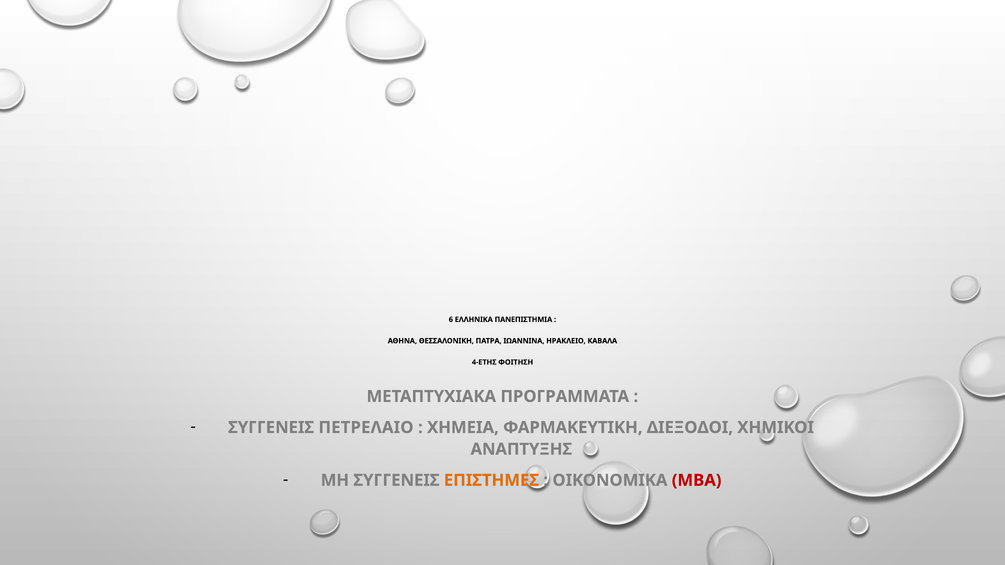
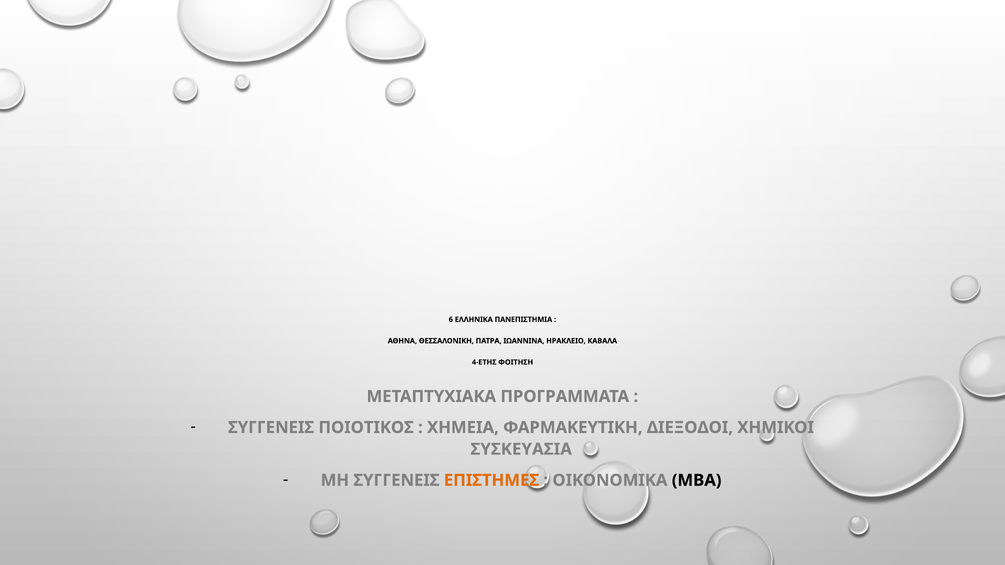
ΠΕΤΡΕΛΑΙΟ: ΠΕΤΡΕΛΑΙΟ -> ΠΟΙΟΤΙΚΟΣ (366, 428)
ΑΝΑΠΤΥΞΗΣ: ΑΝΑΠΤΥΞΗΣ -> ΣΥΣΚΕΥΑΣΙΑ (521, 449)
ΜΒΑ colour: red -> black (697, 481)
